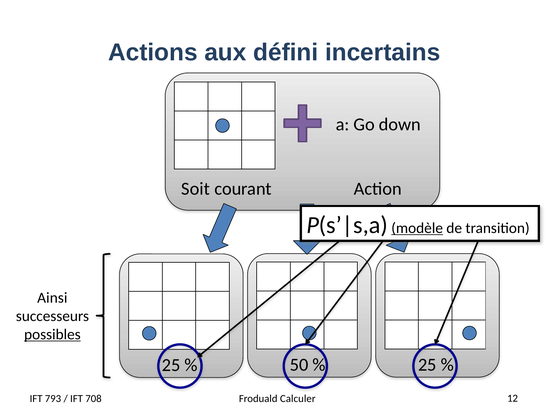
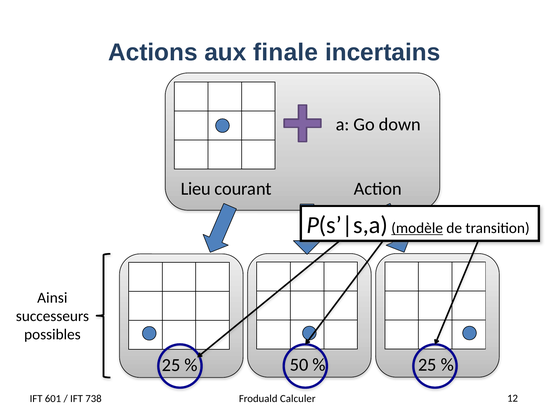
défini: défini -> finale (286, 52)
Soit: Soit -> Lieu (196, 189)
possibles underline: present -> none (52, 334)
793: 793 -> 601 (53, 398)
708: 708 -> 738 (93, 398)
